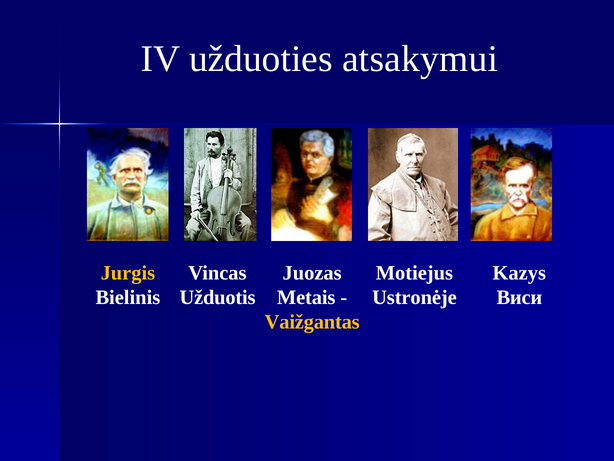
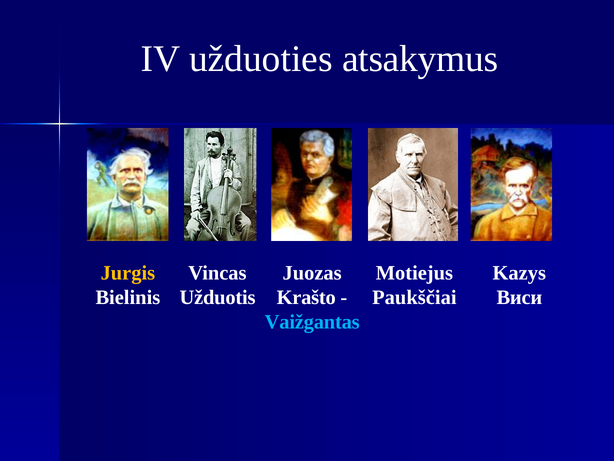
atsakymui: atsakymui -> atsakymus (420, 59)
Metais: Metais -> Krašto (306, 297)
Ustronėje: Ustronėje -> Paukščiai (414, 297)
Vaižgantas colour: yellow -> light blue (312, 322)
